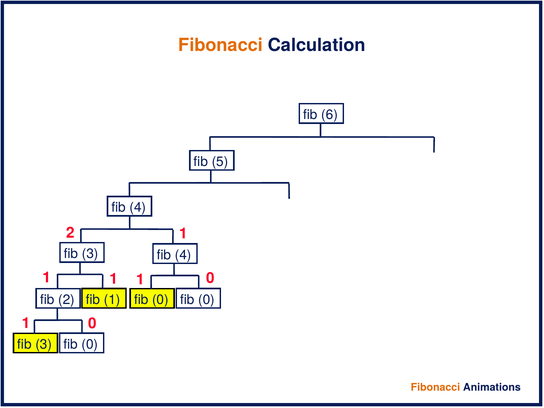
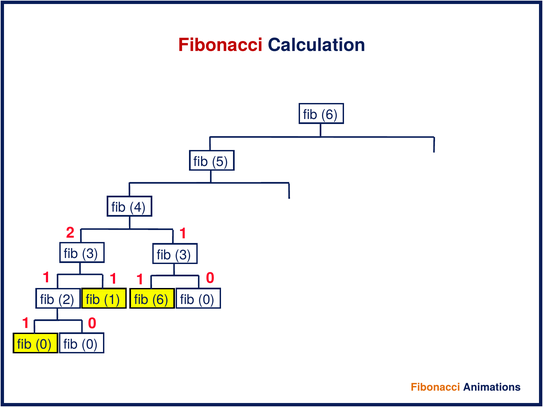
Fibonacci colour: orange -> red (221, 45)
4: 4 -> 3 (183, 255)
0: 0 -> 6 (160, 300)
3: 3 -> 0 (44, 344)
